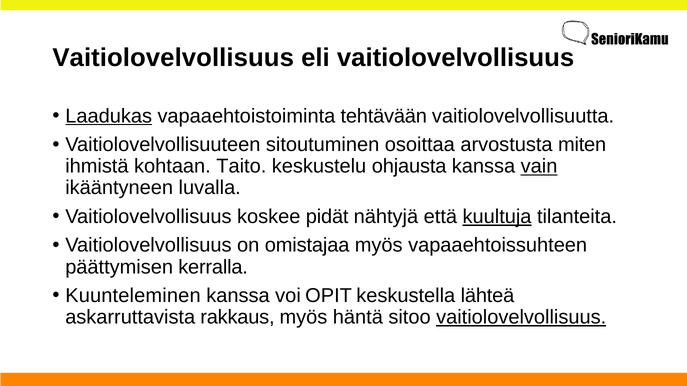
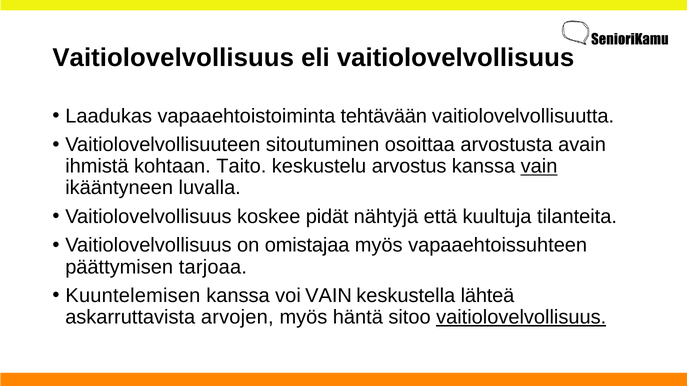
Laadukas underline: present -> none (109, 116)
miten: miten -> avain (582, 145)
ohjausta: ohjausta -> arvostus (409, 166)
kuultuja underline: present -> none (497, 217)
kerralla: kerralla -> tarjoaa (213, 267)
Kuunteleminen: Kuunteleminen -> Kuuntelemisen (133, 296)
voi OPIT: OPIT -> VAIN (329, 296)
rakkaus: rakkaus -> arvojen (237, 318)
